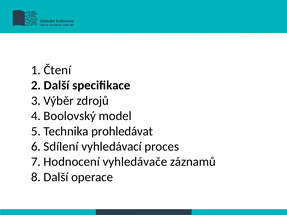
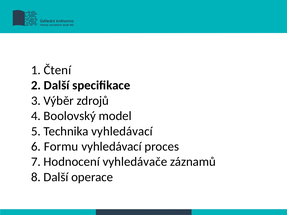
Technika prohledávat: prohledávat -> vyhledávací (122, 131)
Sdílení: Sdílení -> Formu (61, 147)
